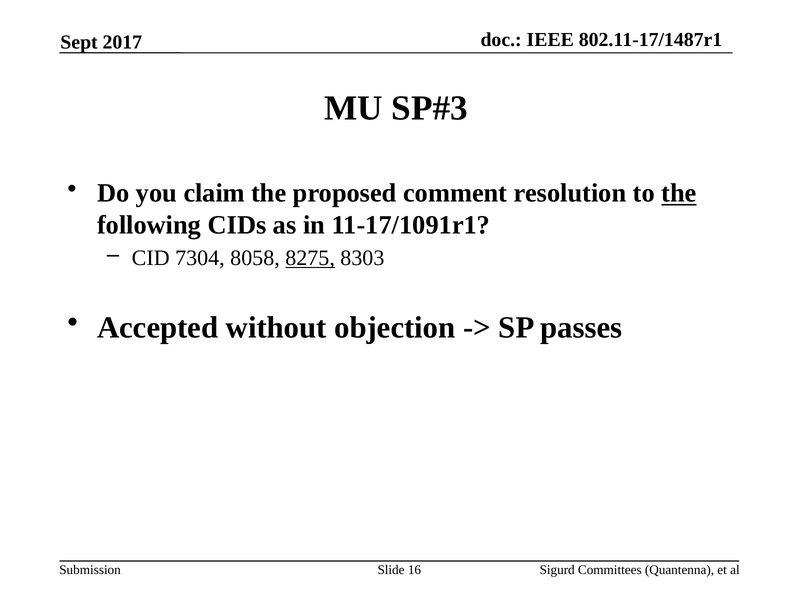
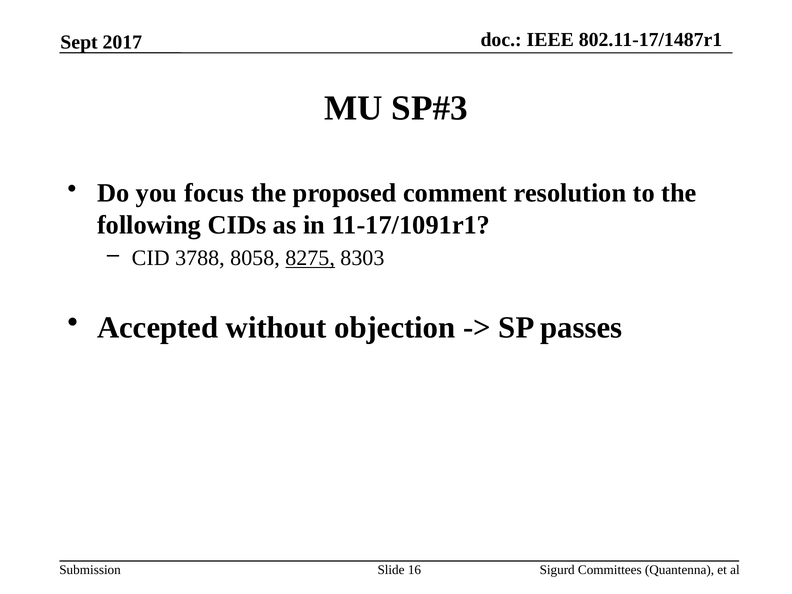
claim: claim -> focus (214, 193)
the underline: present -> none (679, 193)
7304: 7304 -> 3788 (200, 258)
